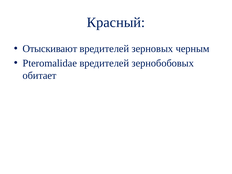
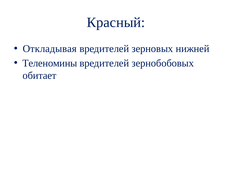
Отыскивают: Отыскивают -> Откладывая (50, 49)
черным: черным -> нижней (193, 49)
Pteromalidae: Pteromalidae -> Теленомины (50, 63)
